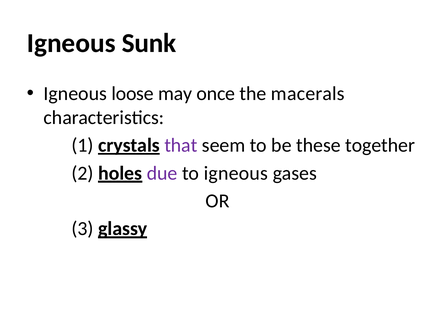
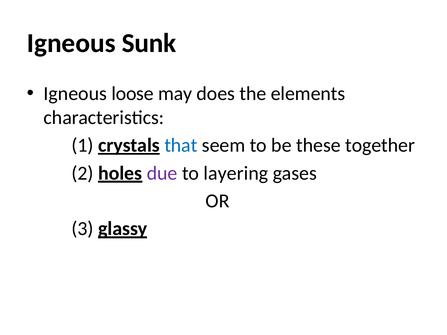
once: once -> does (216, 94)
macerals: macerals -> elements (308, 94)
that colour: purple -> blue (181, 145)
to igneous: igneous -> layering (236, 173)
